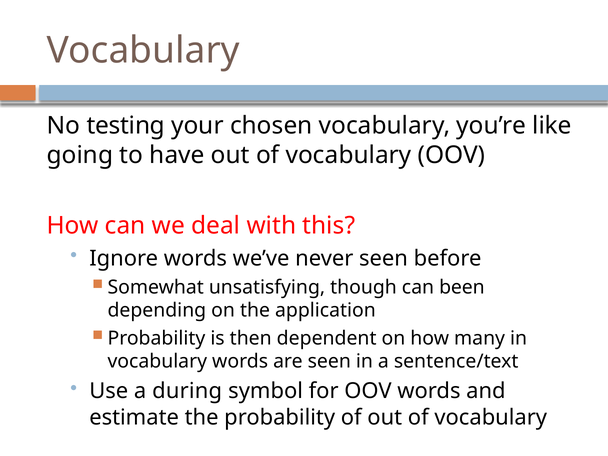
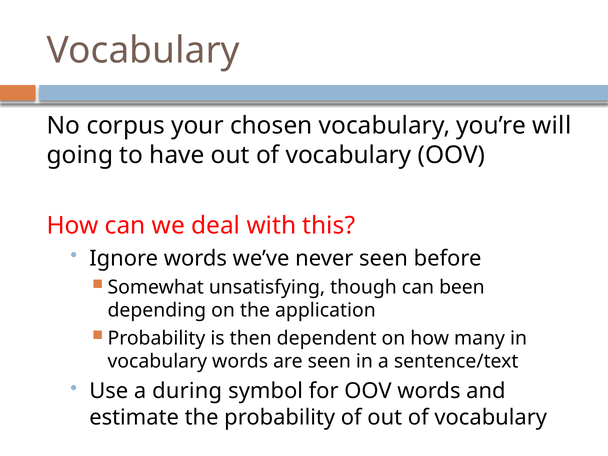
testing: testing -> corpus (126, 126)
like: like -> will (552, 126)
